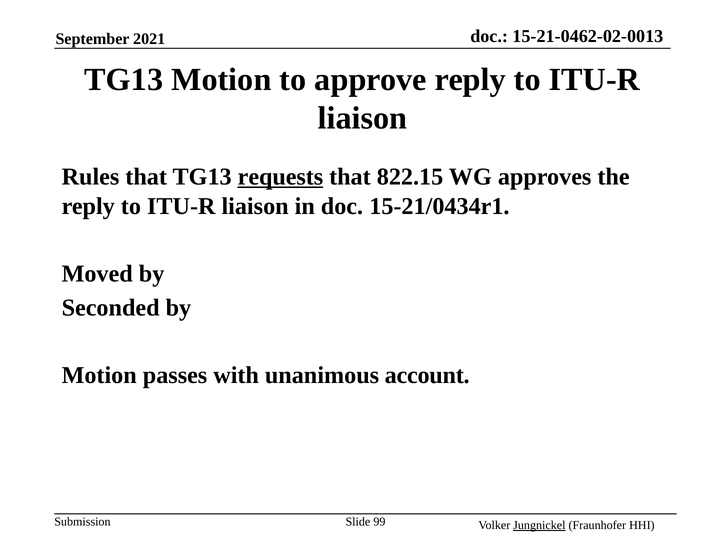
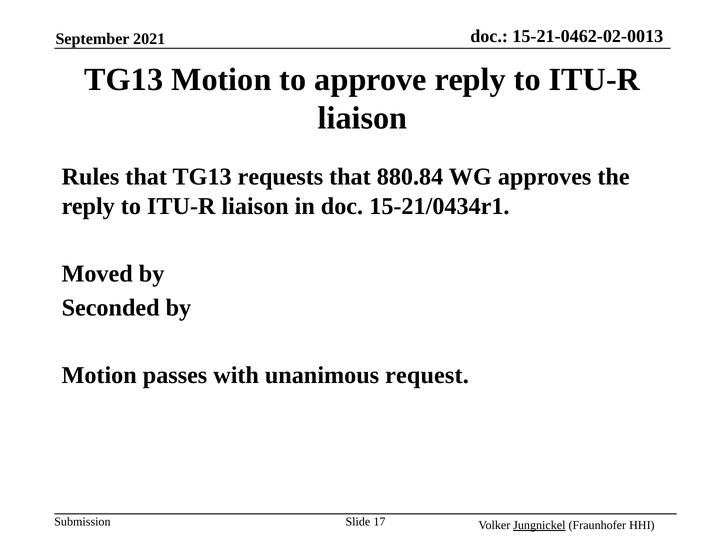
requests underline: present -> none (280, 177)
822.15: 822.15 -> 880.84 (410, 177)
account: account -> request (427, 375)
99: 99 -> 17 (379, 521)
